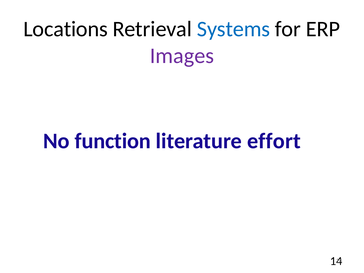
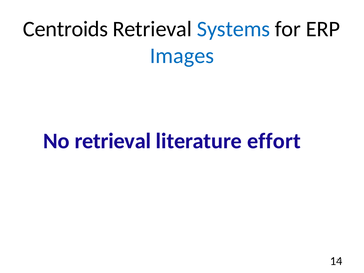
Locations: Locations -> Centroids (66, 29)
Images colour: purple -> blue (182, 56)
No function: function -> retrieval (113, 141)
